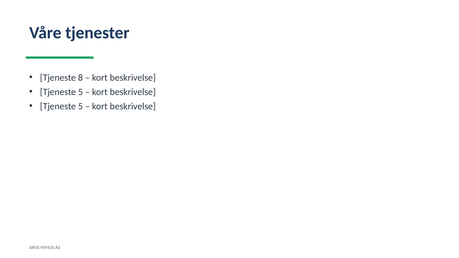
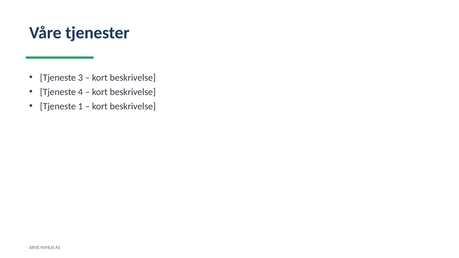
8: 8 -> 3 (80, 78)
5: 5 -> 4 (80, 92)
5: 5 -> 1 (80, 106)
